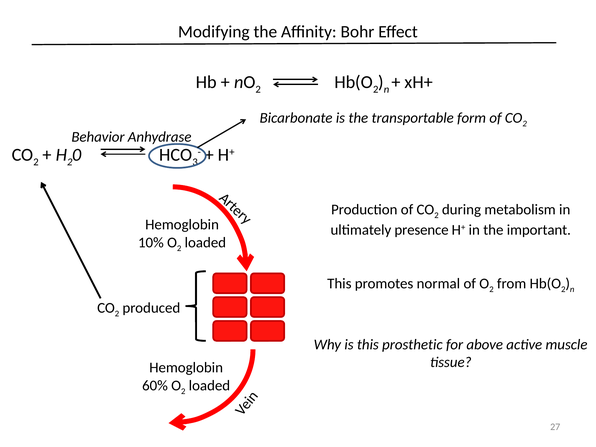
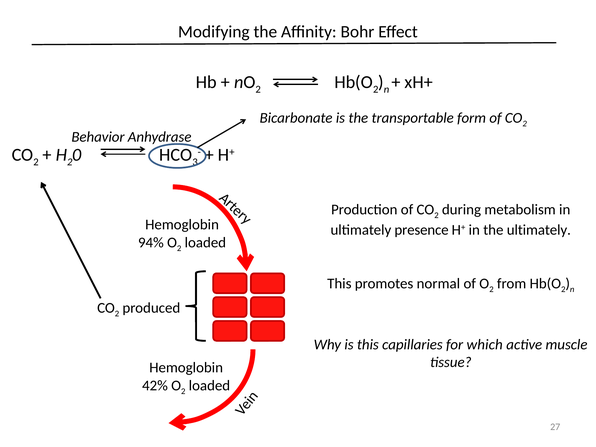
the important: important -> ultimately (539, 230)
10%: 10% -> 94% (151, 242)
prosthetic: prosthetic -> capillaries (412, 344)
above: above -> which (485, 344)
60%: 60% -> 42% (155, 386)
